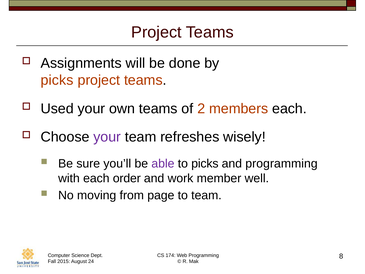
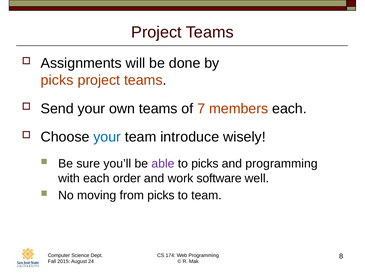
Used: Used -> Send (57, 108)
2: 2 -> 7 (201, 108)
your colour: purple -> blue (107, 137)
refreshes: refreshes -> introduce (190, 137)
member: member -> software (219, 178)
from page: page -> picks (161, 195)
